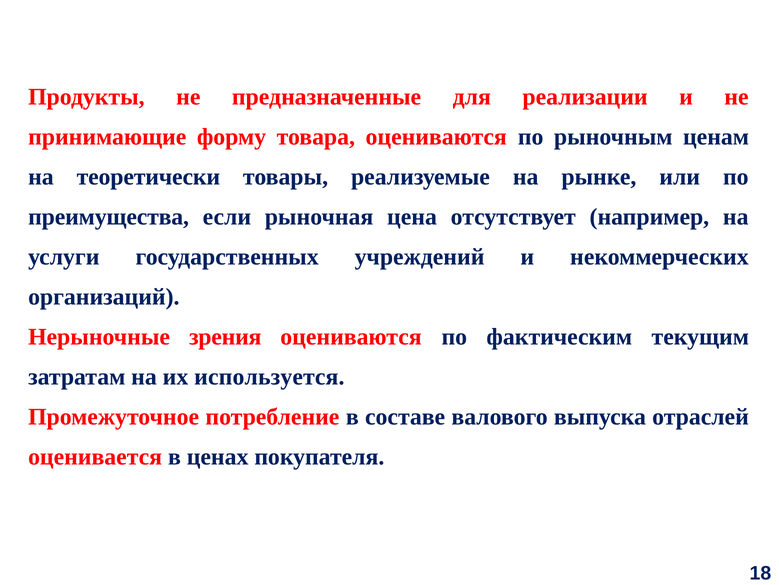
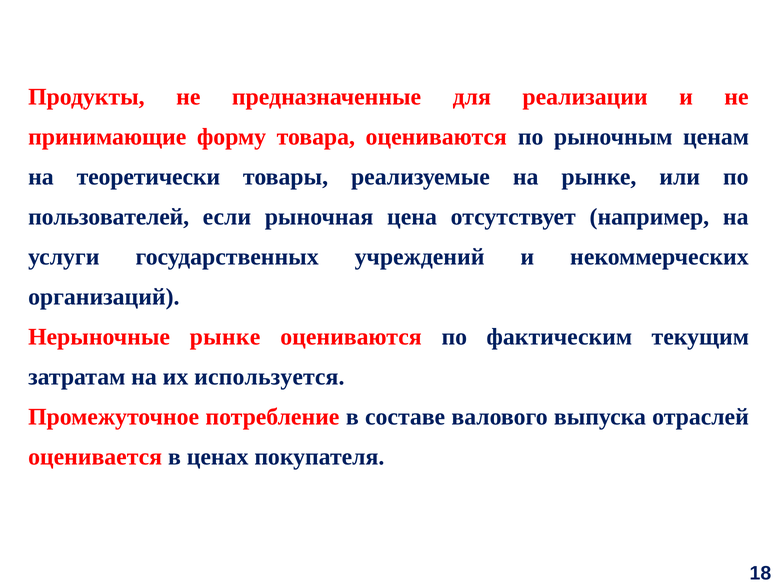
преимущества: преимущества -> пользователей (109, 216)
Нерыночные зрения: зрения -> рынке (225, 336)
